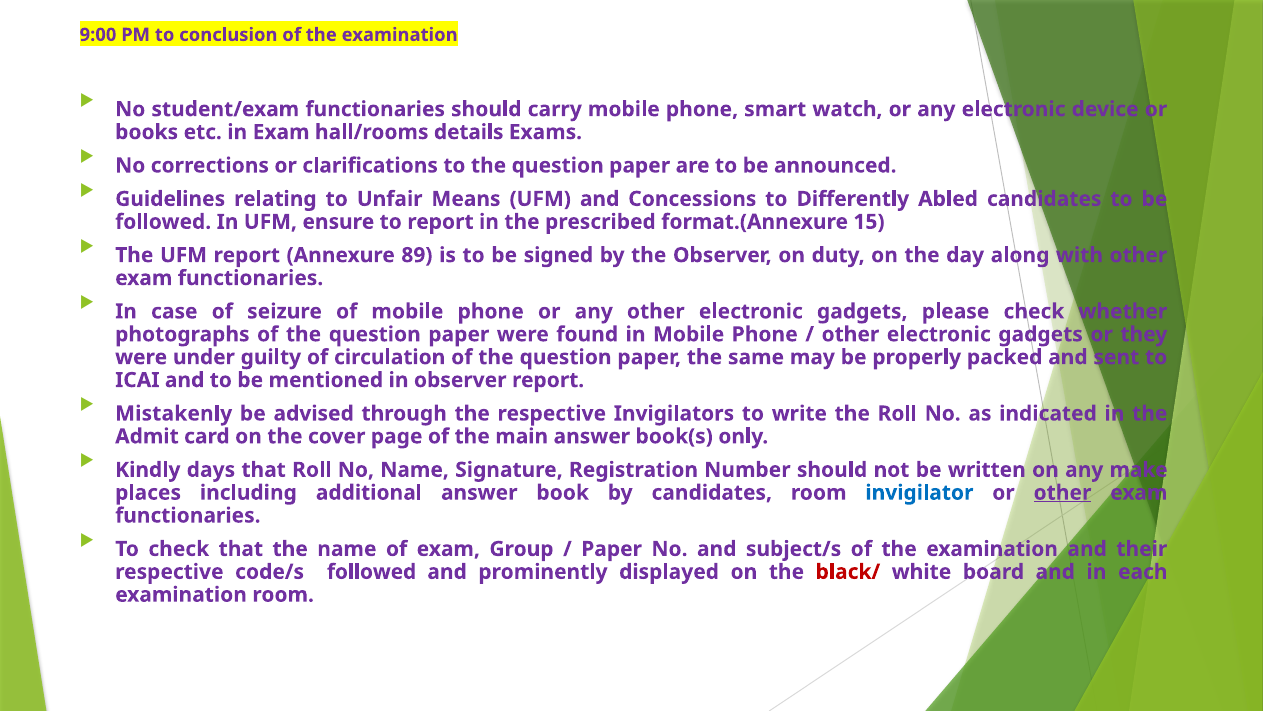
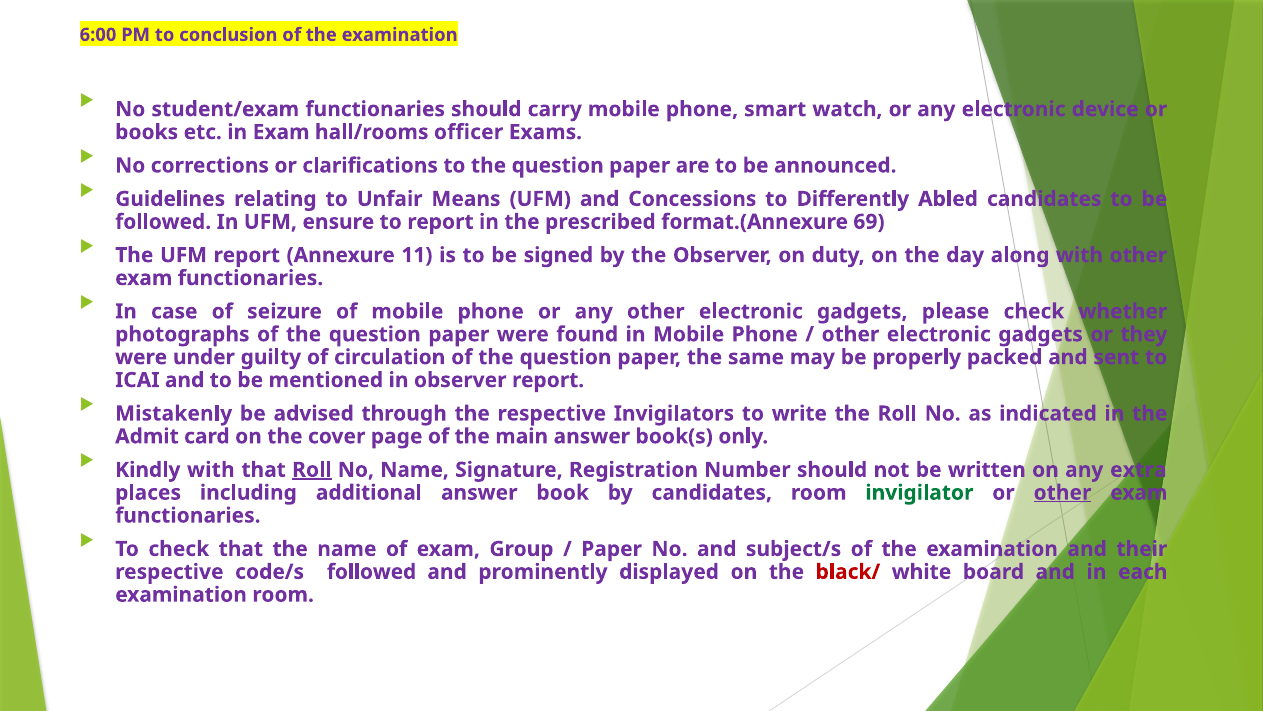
9:00: 9:00 -> 6:00 (98, 35)
details: details -> officer (469, 132)
15: 15 -> 69 (869, 222)
89: 89 -> 11 (417, 255)
Kindly days: days -> with (211, 469)
Roll underline: none -> present (312, 469)
make: make -> extra (1138, 469)
invigilator colour: blue -> green (919, 492)
